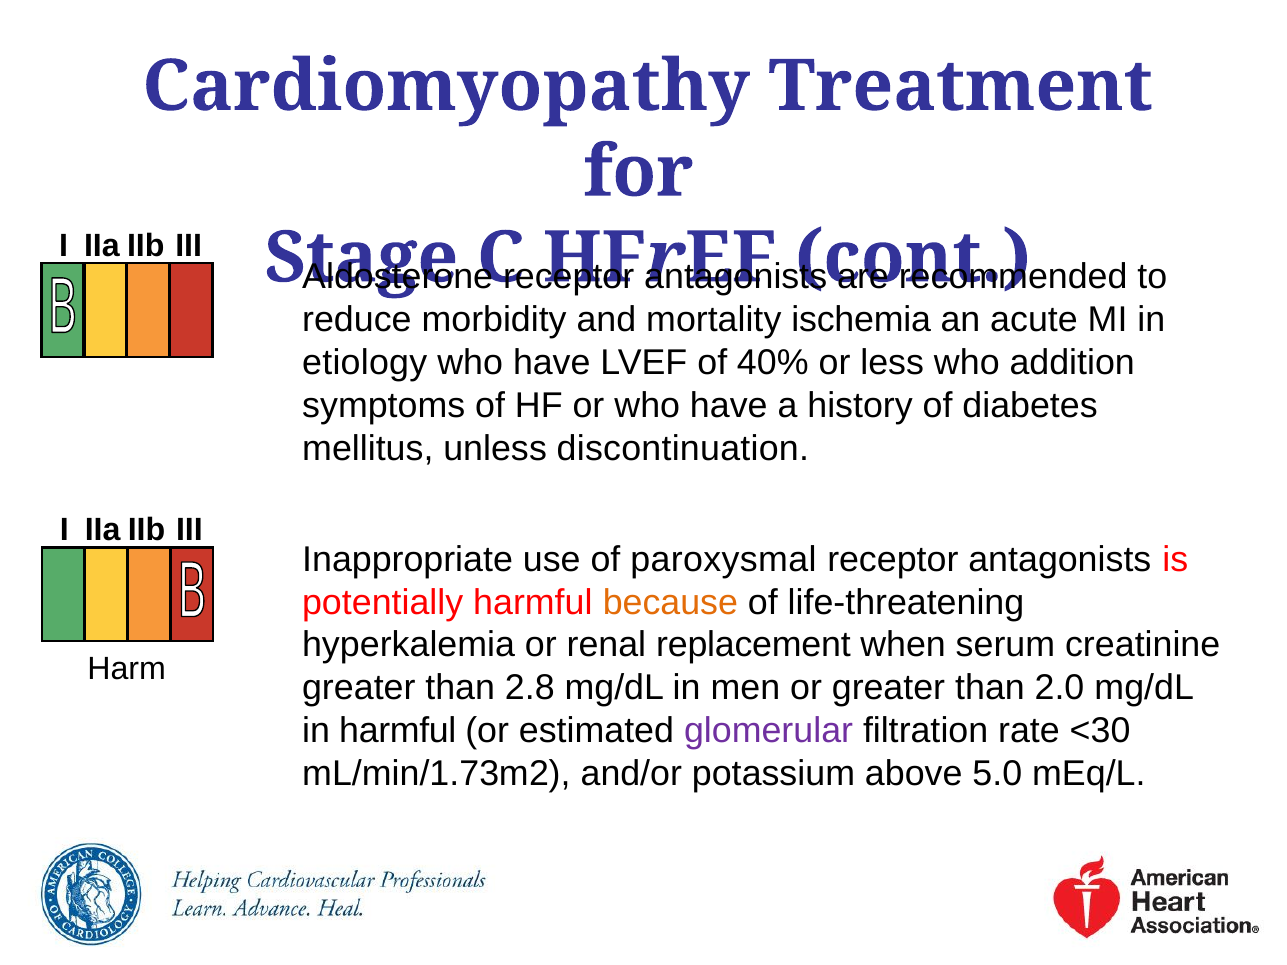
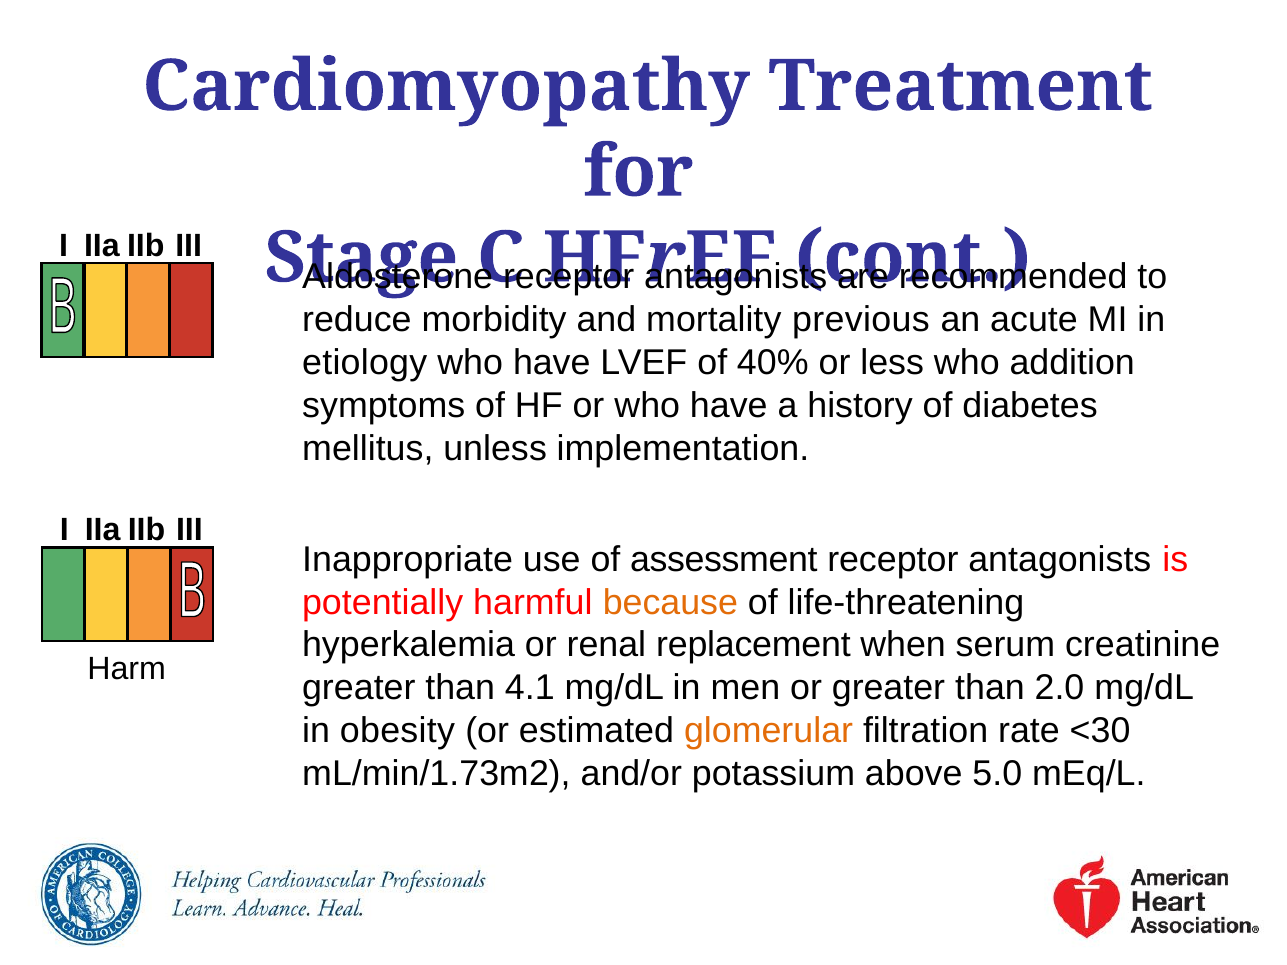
ischemia: ischemia -> previous (861, 320)
discontinuation: discontinuation -> implementation (683, 449)
paroxysmal: paroxysmal -> assessment (724, 559)
2.8: 2.8 -> 4.1 (530, 688)
in harmful: harmful -> obesity (397, 731)
glomerular colour: purple -> orange (769, 731)
